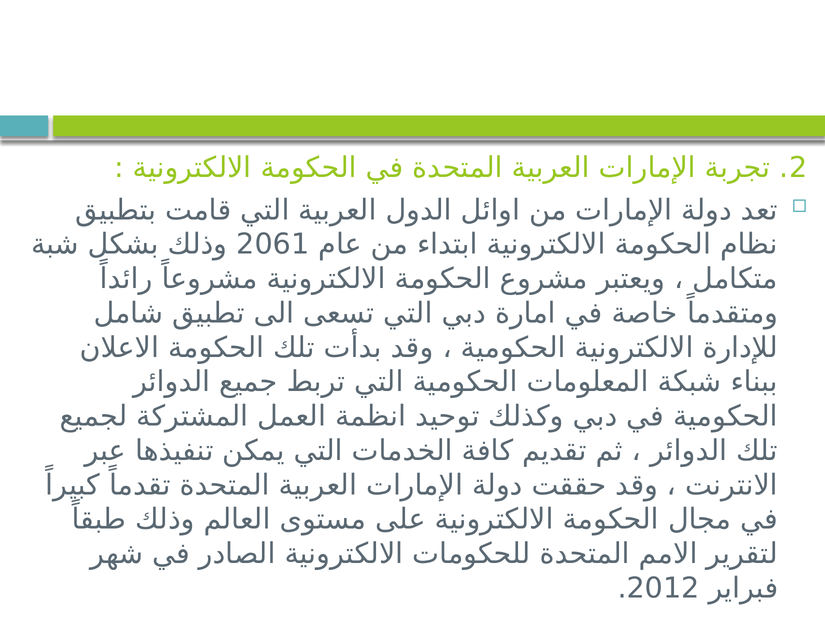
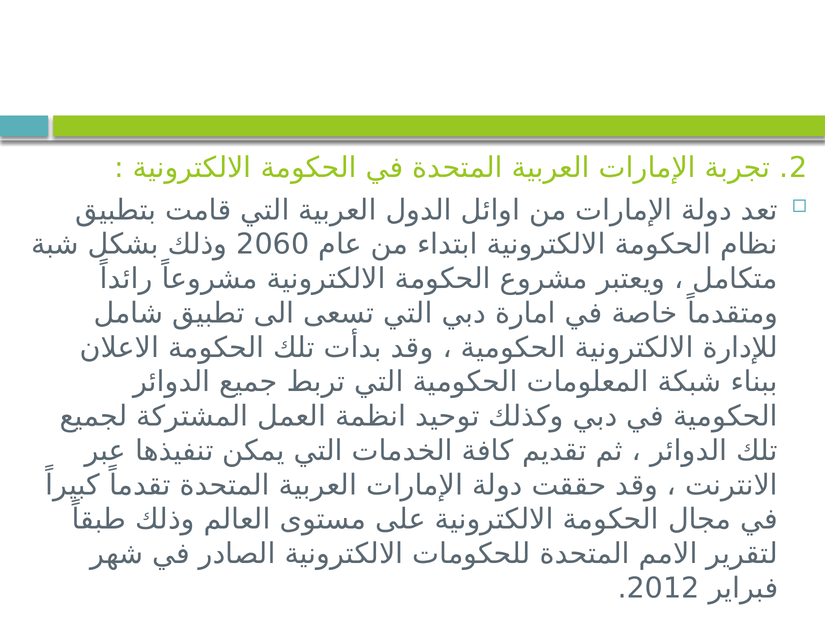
2061: 2061 -> 2060 (273, 244)
